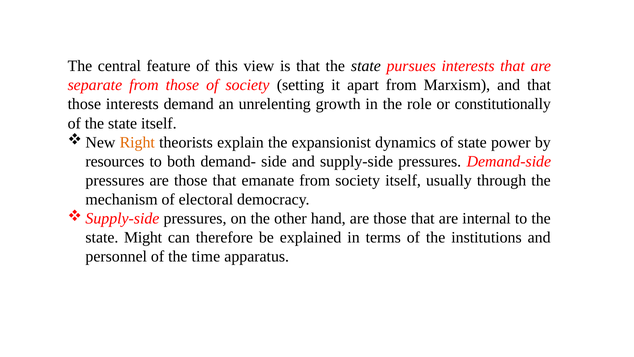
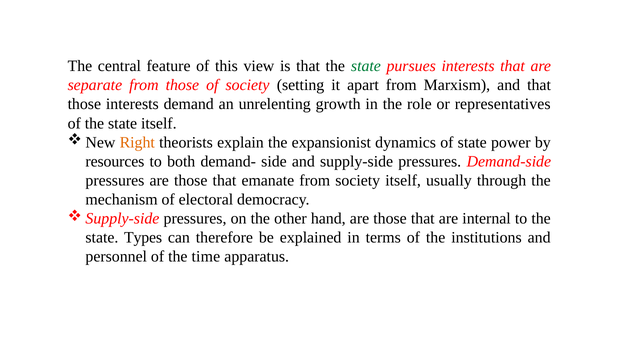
state colour: black -> green (366, 66)
constitutionally: constitutionally -> representatives (503, 104)
Might: Might -> Types (143, 237)
